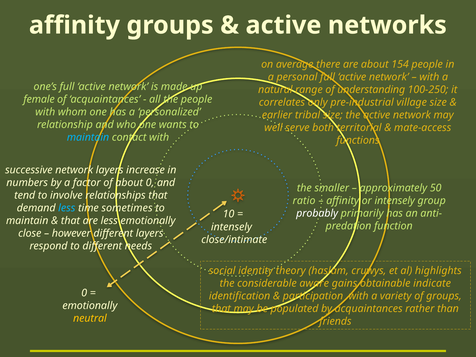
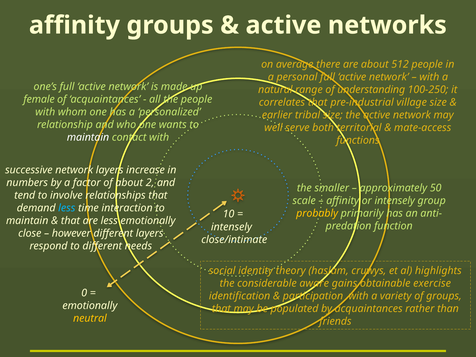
154: 154 -> 512 (400, 64)
correlates only: only -> that (318, 102)
maintain colour: light blue -> white (88, 137)
about 0: 0 -> 2 (150, 183)
ratio: ratio -> scale (304, 201)
sometimes: sometimes -> interaction (127, 208)
probably colour: white -> yellow (317, 213)
indicate: indicate -> exercise (432, 283)
